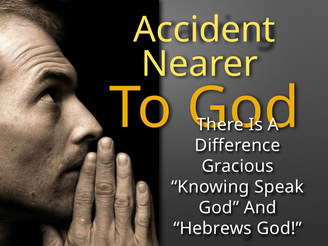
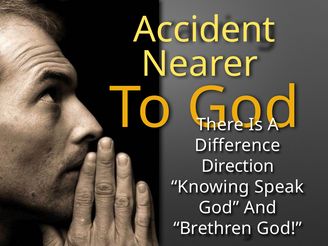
Gracious: Gracious -> Direction (238, 166)
Hebrews: Hebrews -> Brethren (213, 228)
